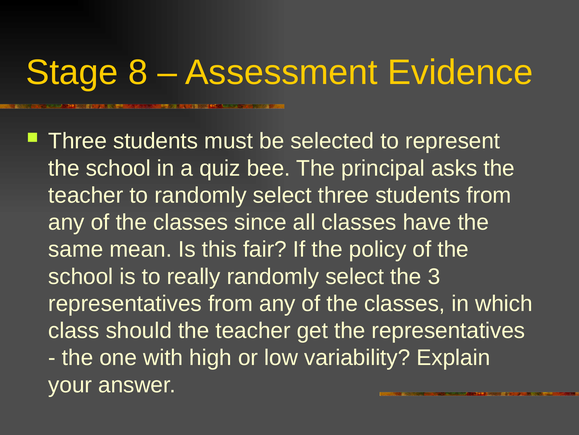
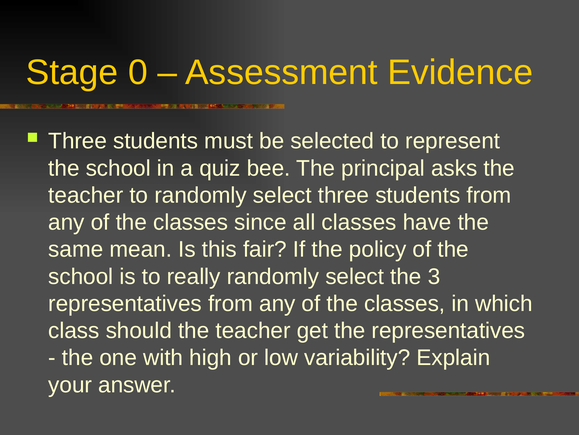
8: 8 -> 0 (138, 72)
